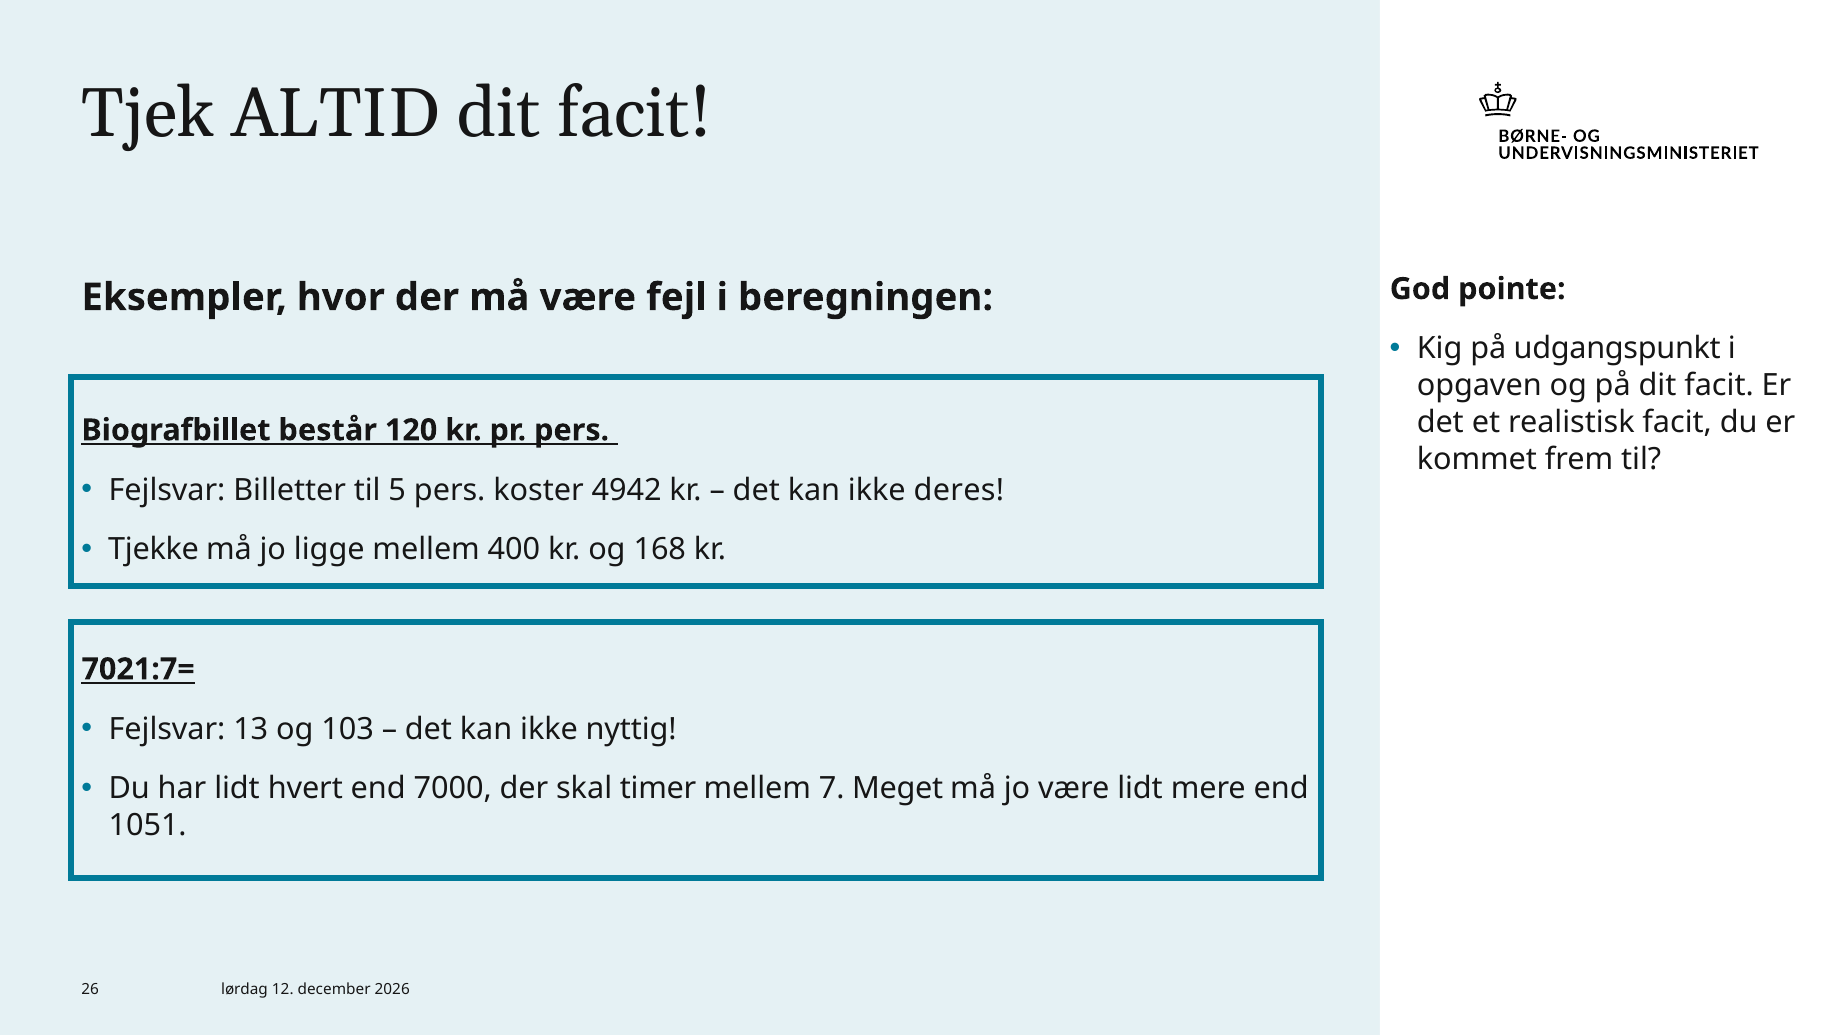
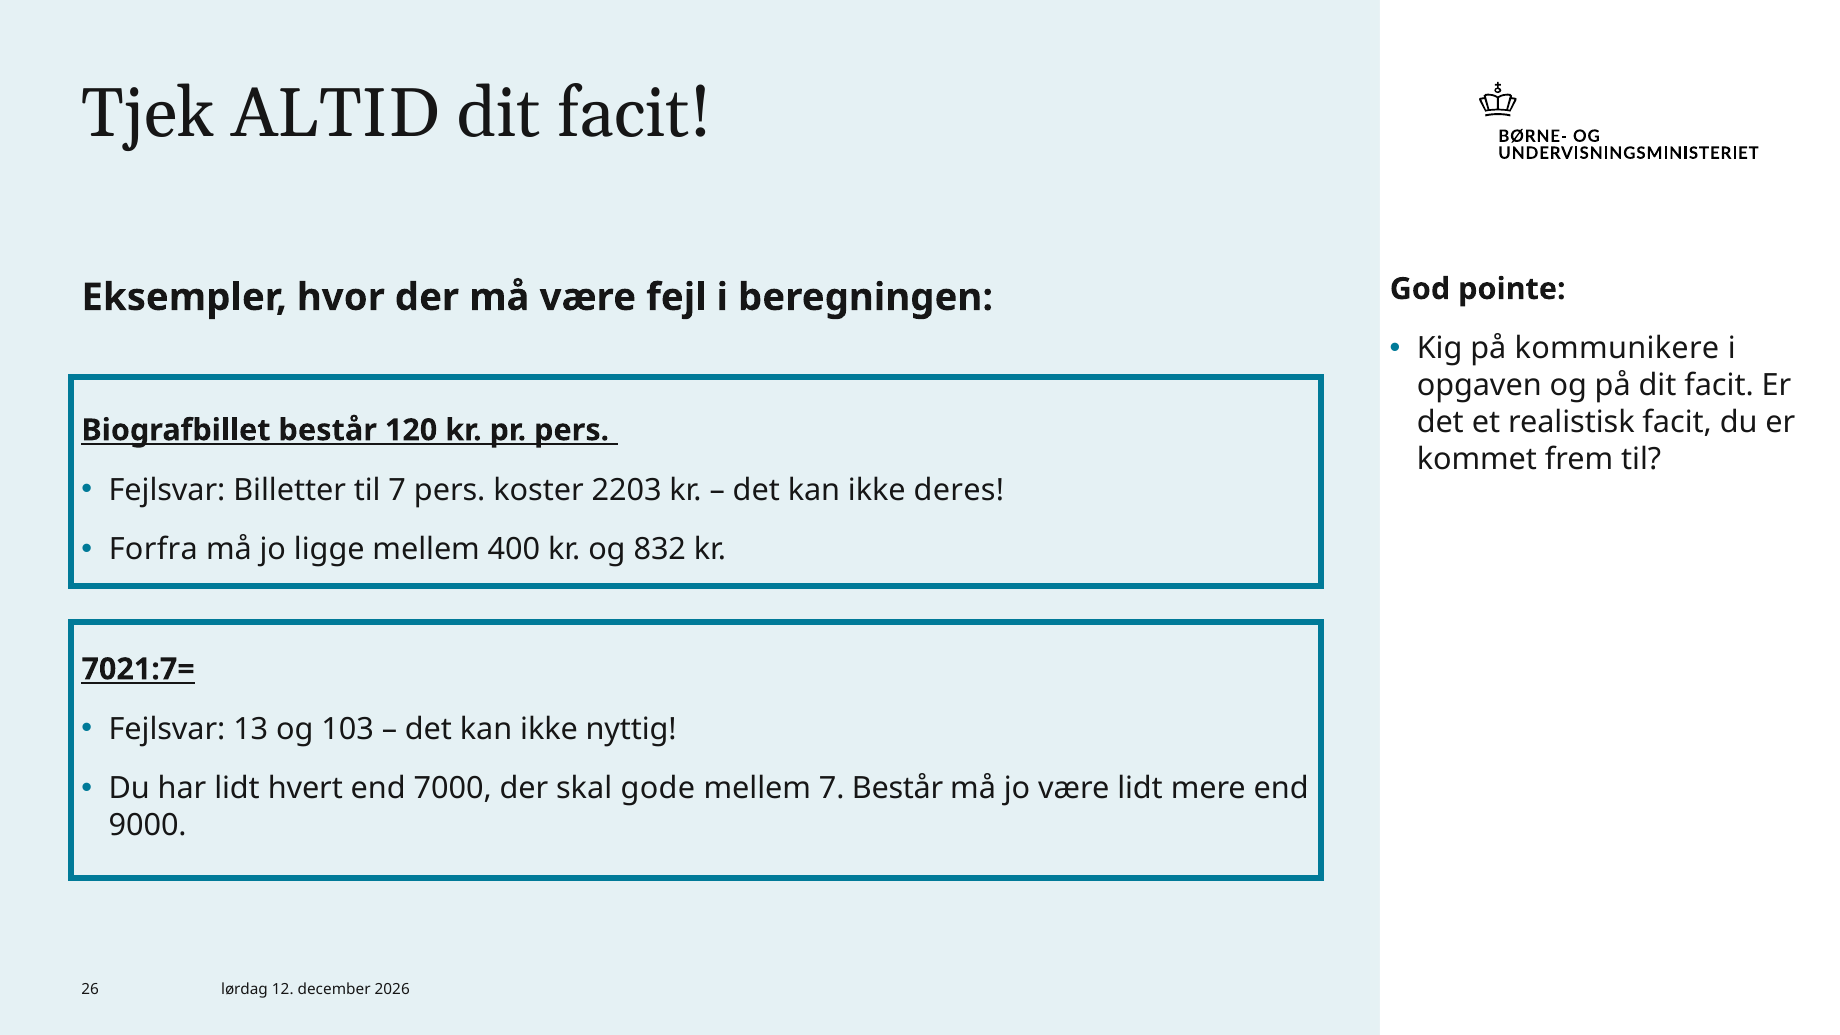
udgangspunkt: udgangspunkt -> kommunikere (1617, 349)
til 5: 5 -> 7 (397, 490)
4942: 4942 -> 2203 (627, 490)
Tjekke: Tjekke -> Forfra (153, 550)
168: 168 -> 832 (660, 550)
timer: timer -> gode (658, 789)
7 Meget: Meget -> Består (898, 789)
1051: 1051 -> 9000 (148, 826)
